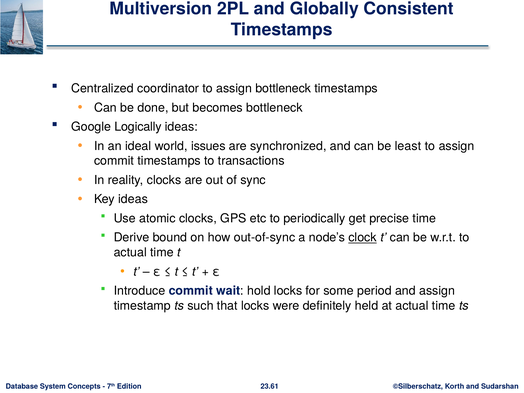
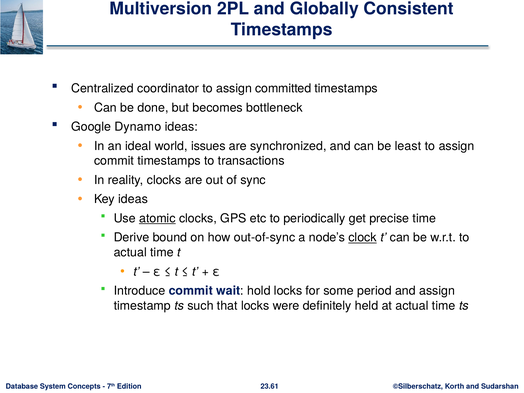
assign bottleneck: bottleneck -> committed (283, 88)
Logically: Logically -> Dynamo (138, 127)
atomic underline: none -> present (157, 218)
